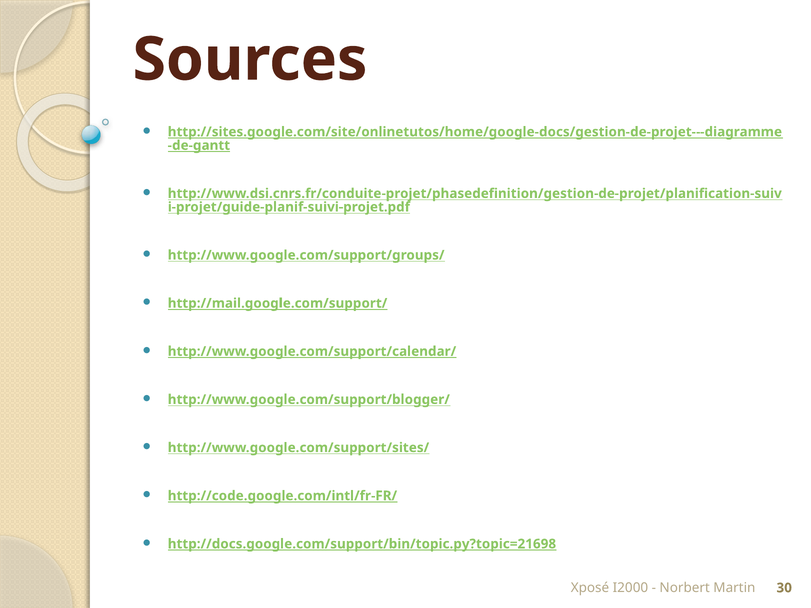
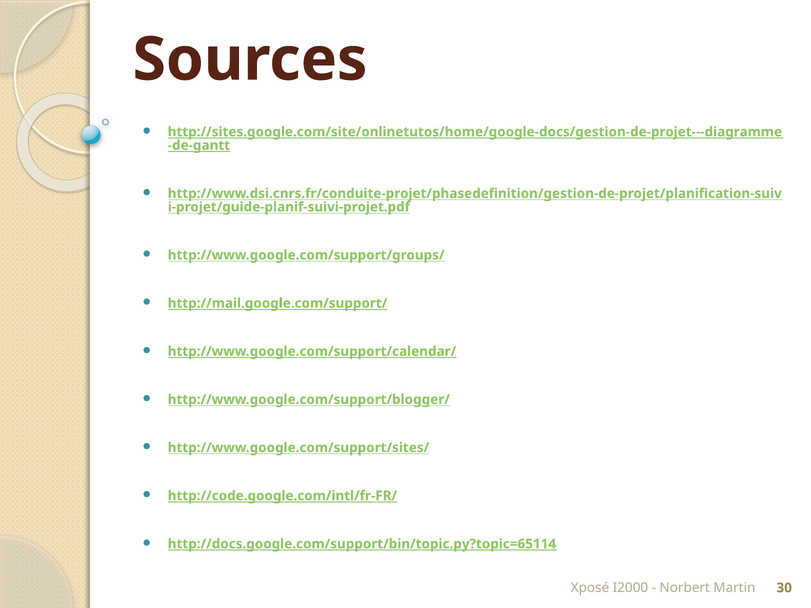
http://docs.google.com/support/bin/topic.py?topic=21698: http://docs.google.com/support/bin/topic.py?topic=21698 -> http://docs.google.com/support/bin/topic.py?topic=65114 (362, 544)
